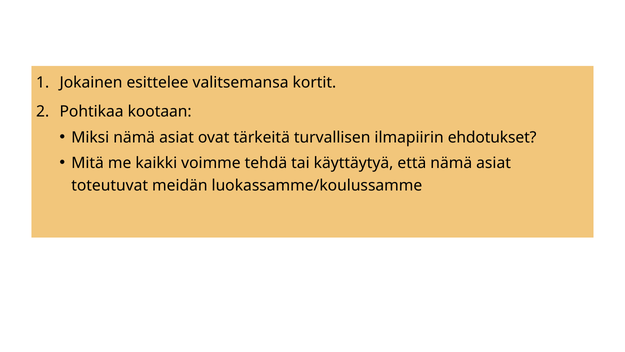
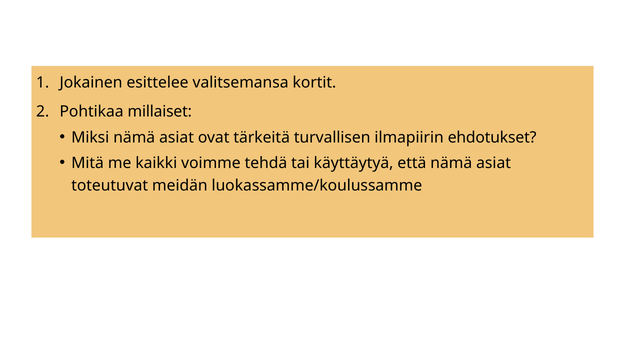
kootaan: kootaan -> millaiset (160, 111)
